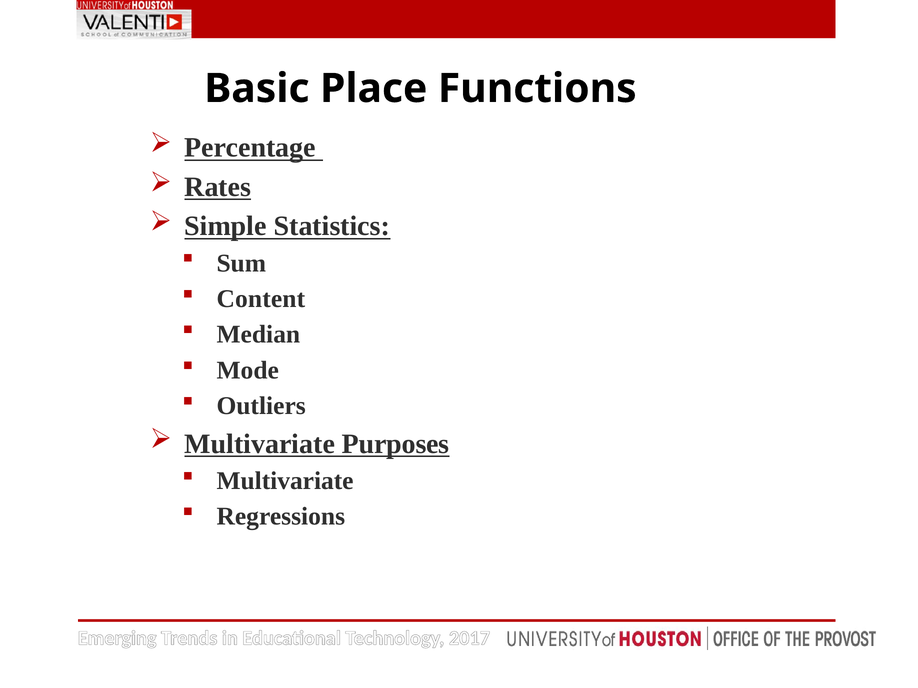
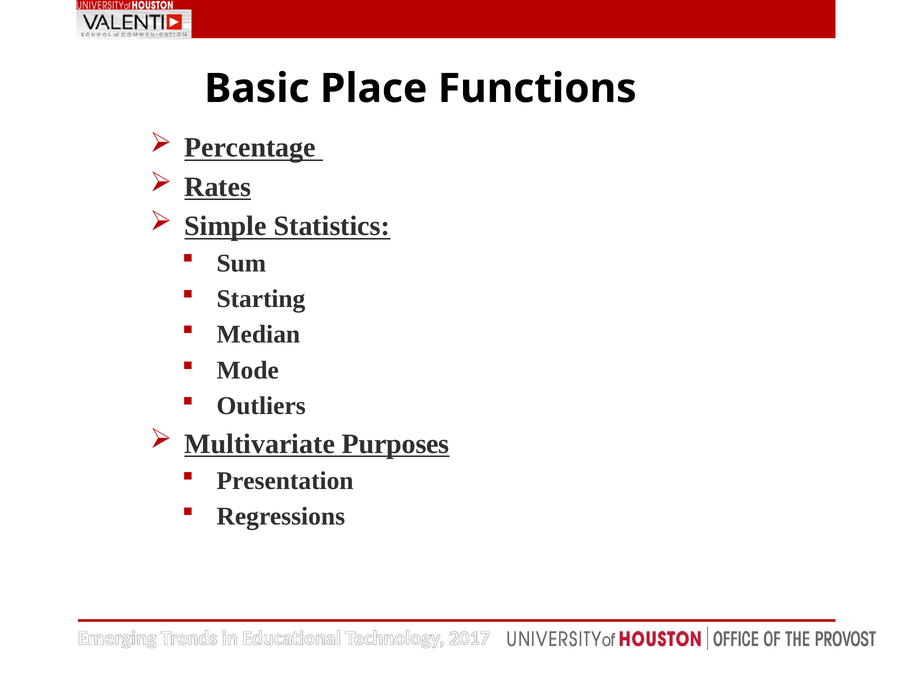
Content: Content -> Starting (261, 299)
Multivariate: Multivariate -> Presentation (285, 481)
